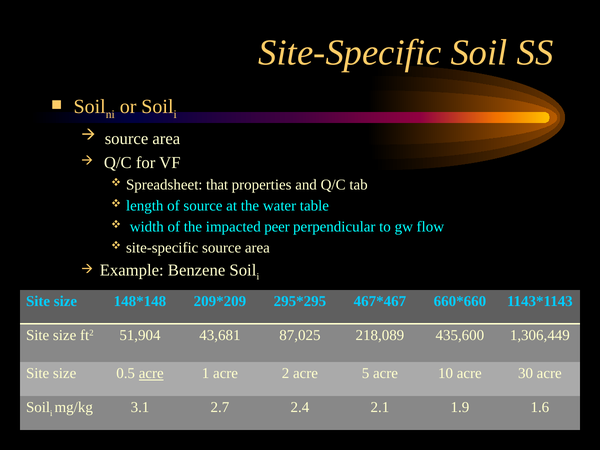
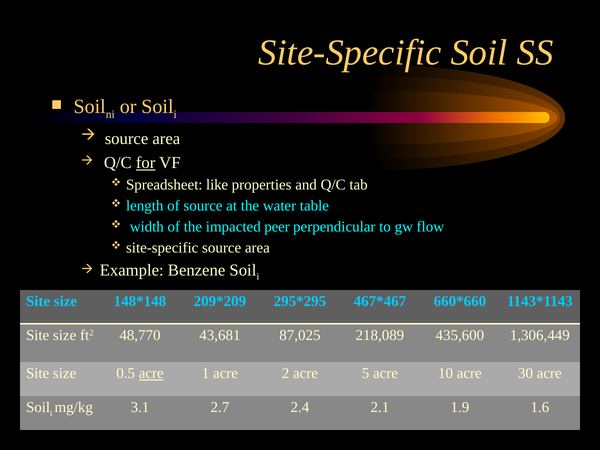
for underline: none -> present (146, 163)
that: that -> like (217, 185)
51,904: 51,904 -> 48,770 (140, 335)
